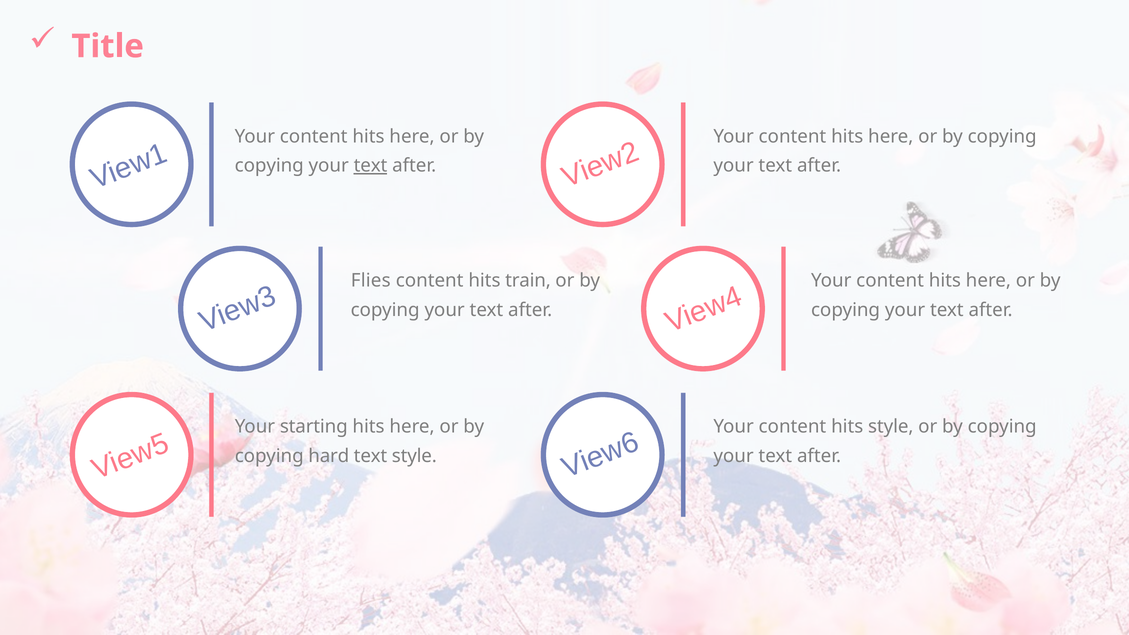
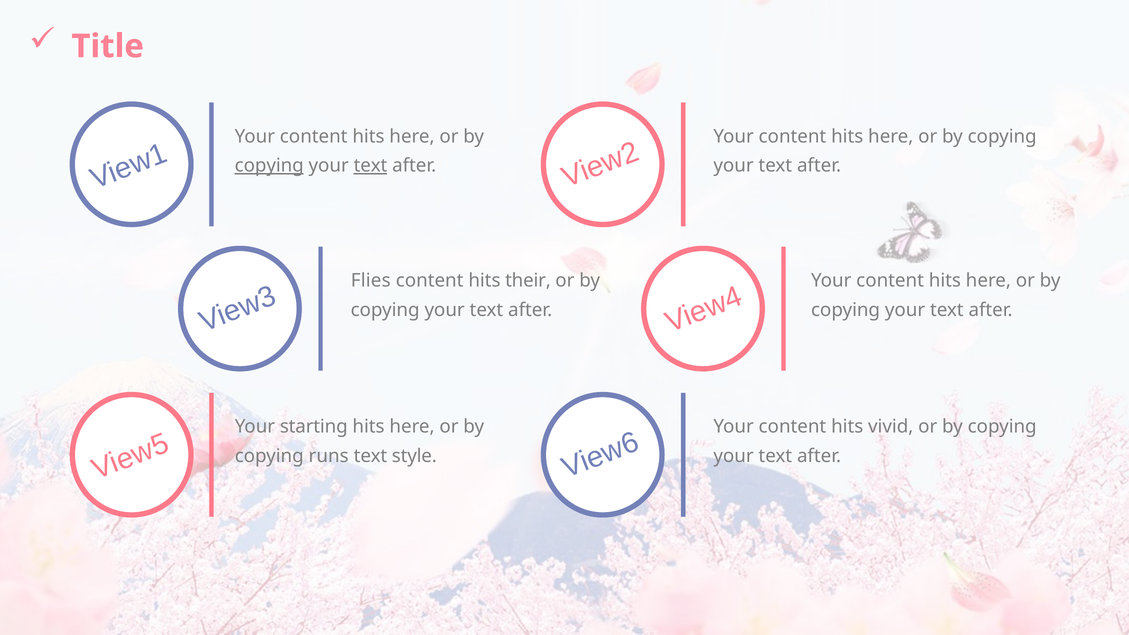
copying underline: none -> present (269, 166)
train: train -> their (528, 281)
hits style: style -> vivid (891, 427)
hard: hard -> runs (329, 456)
